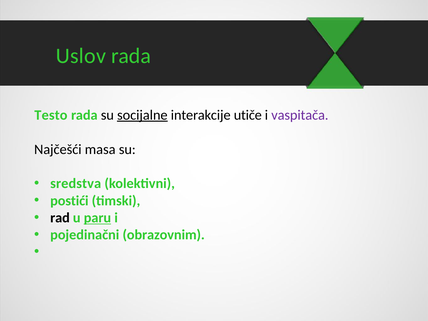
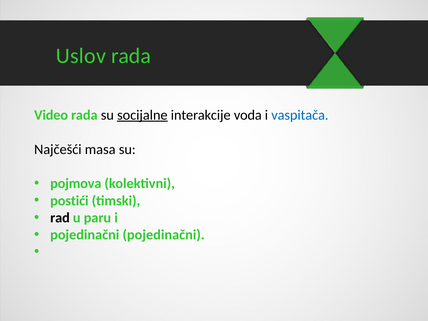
Testo: Testo -> Video (51, 115)
utiče: utiče -> voda (248, 115)
vaspitača colour: purple -> blue (300, 115)
sredstva: sredstva -> pojmova (76, 184)
paru underline: present -> none (97, 218)
pojedinačni obrazovnim: obrazovnim -> pojedinačni (164, 235)
